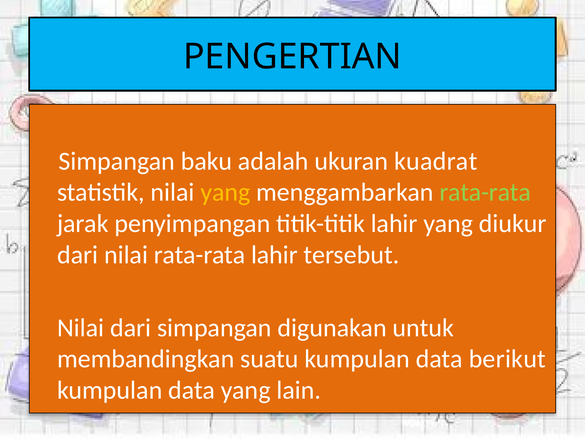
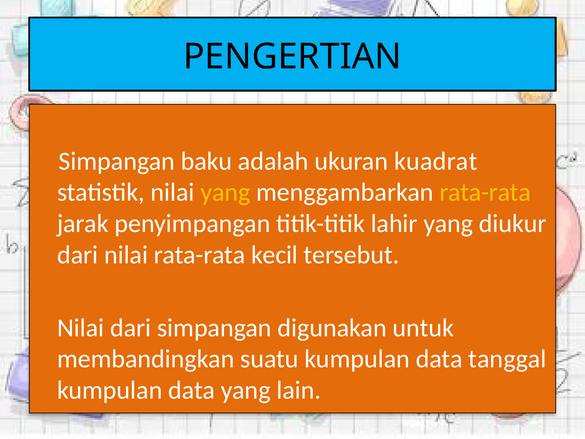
rata-rata colour: light green -> yellow (485, 192)
rata-rata lahir: lahir -> kecil (274, 255)
berikut: berikut -> tanggal (507, 359)
